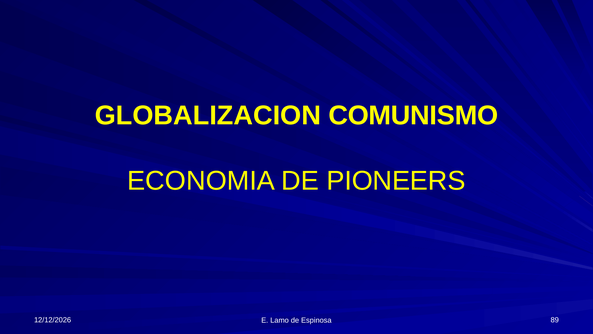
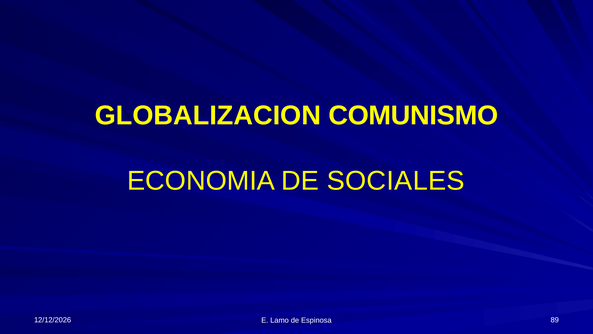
PIONEERS: PIONEERS -> SOCIALES (396, 181)
